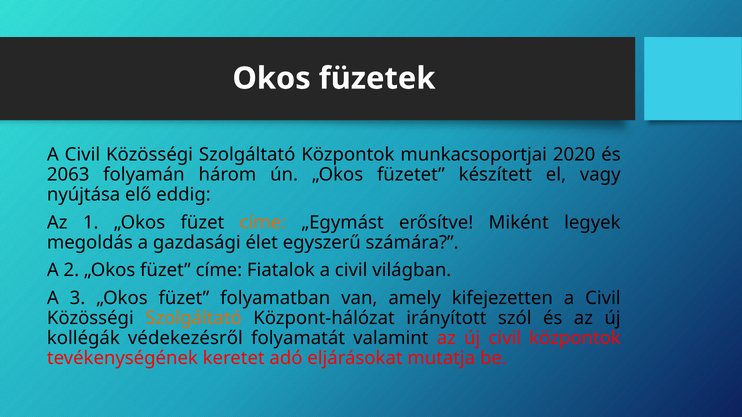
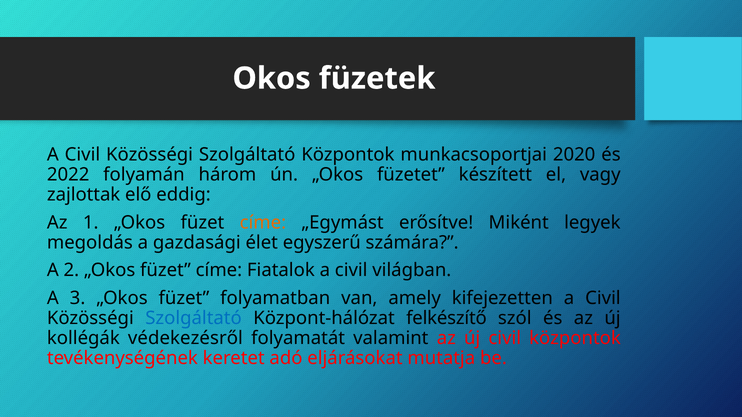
2063: 2063 -> 2022 (68, 175)
nyújtása: nyújtása -> zajlottak (84, 195)
Szolgáltató colour: orange -> blue (194, 318)
irányított: irányított -> felkészítő (446, 318)
